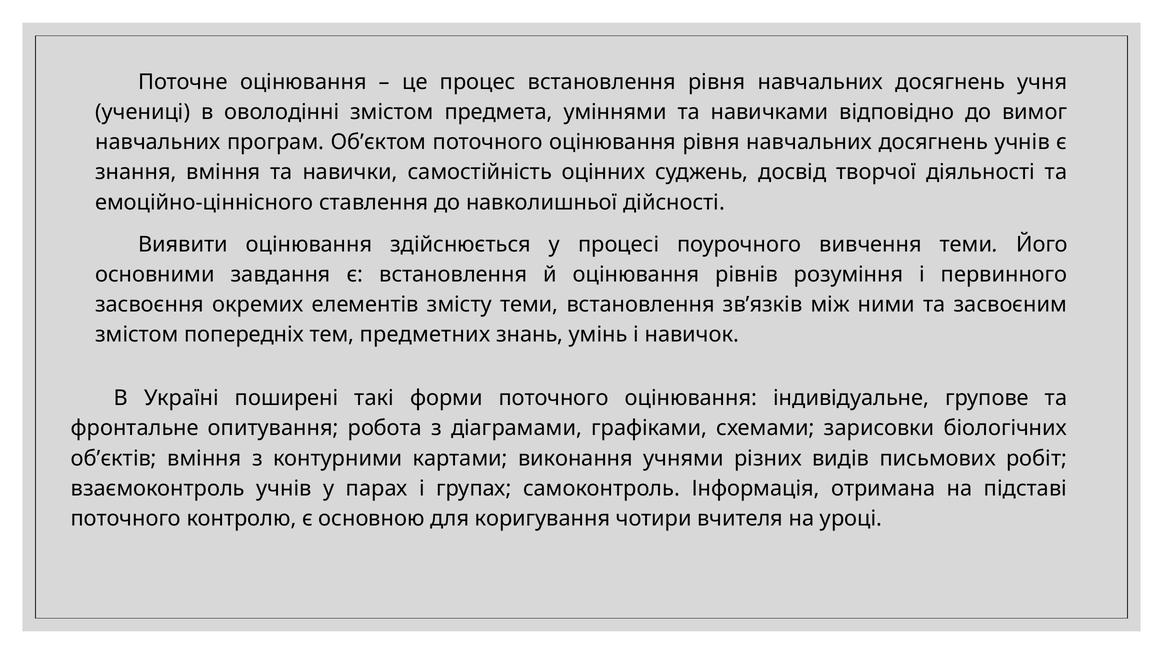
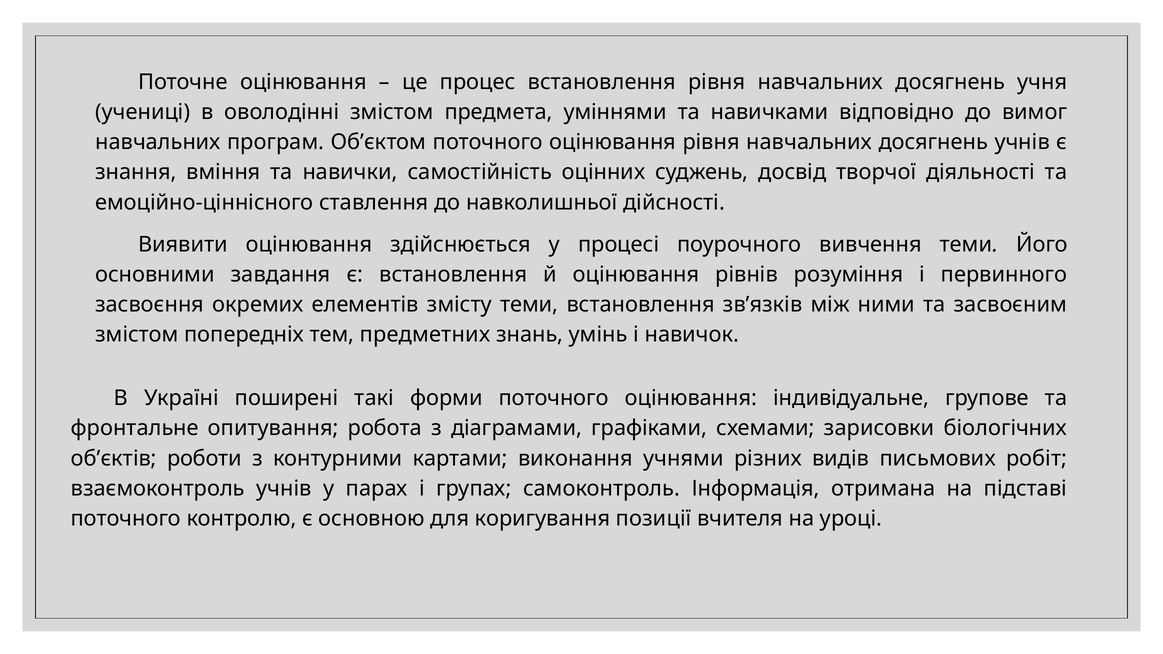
об’єктів вміння: вміння -> роботи (204, 458)
чотири: чотири -> позиції (654, 519)
